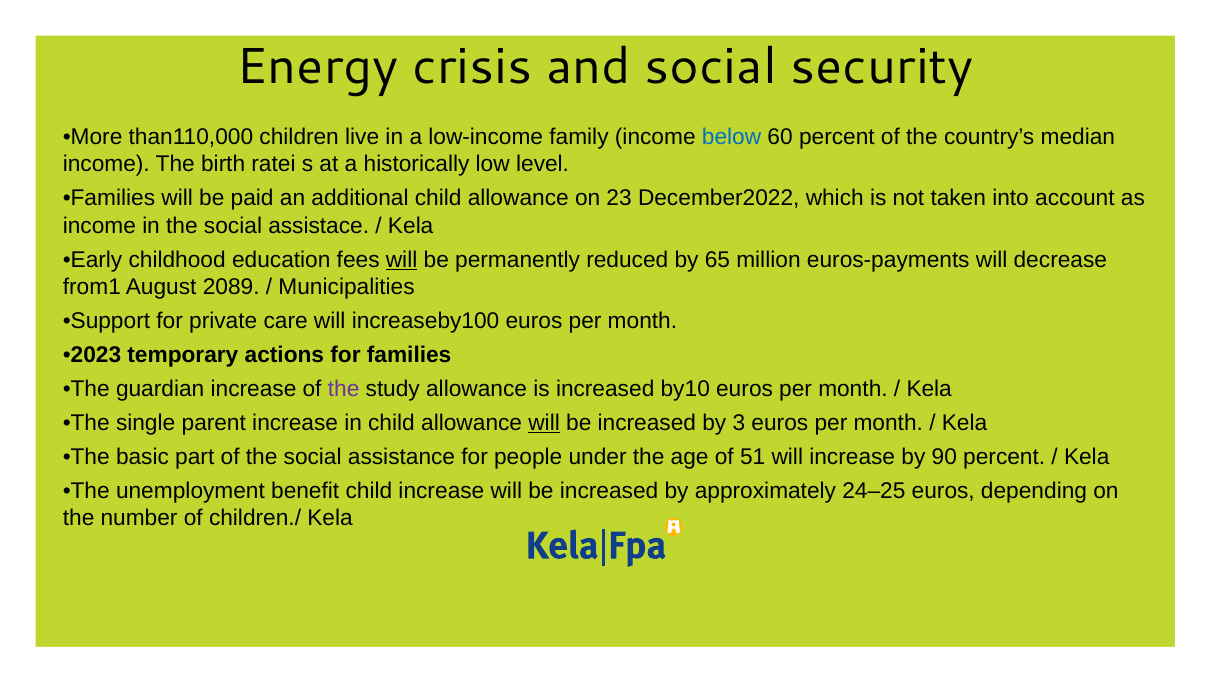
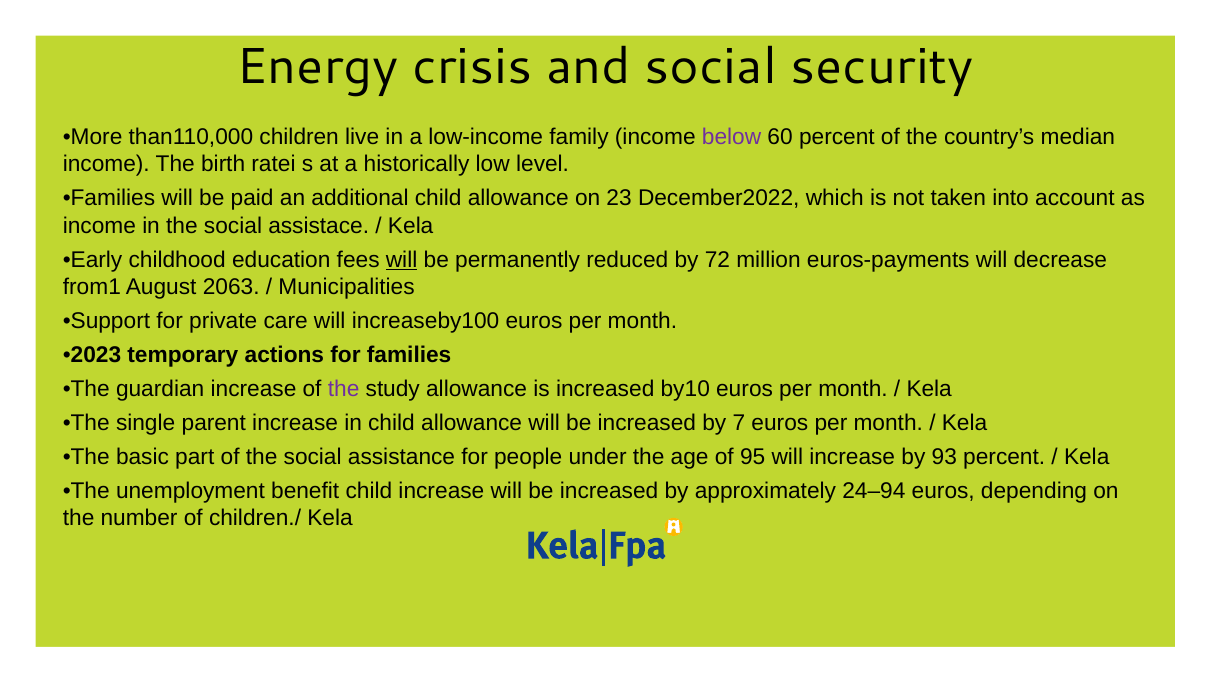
below colour: blue -> purple (732, 137)
65: 65 -> 72 (717, 260)
2089: 2089 -> 2063 (231, 287)
will underline: present -> none (544, 423)
3: 3 -> 7 (739, 423)
51: 51 -> 95 (753, 457)
90: 90 -> 93 (944, 457)
24–25: 24–25 -> 24–94 (874, 491)
